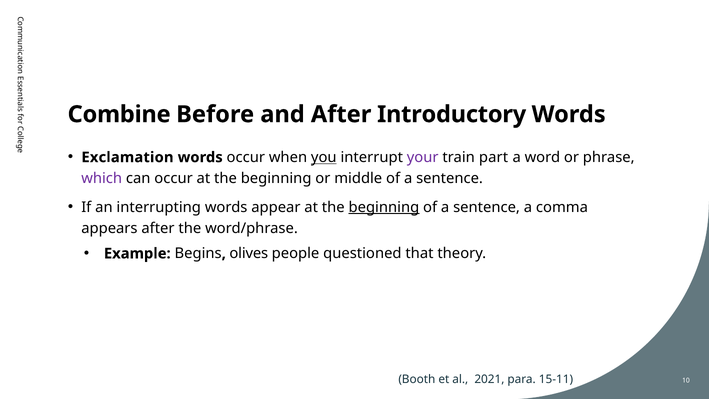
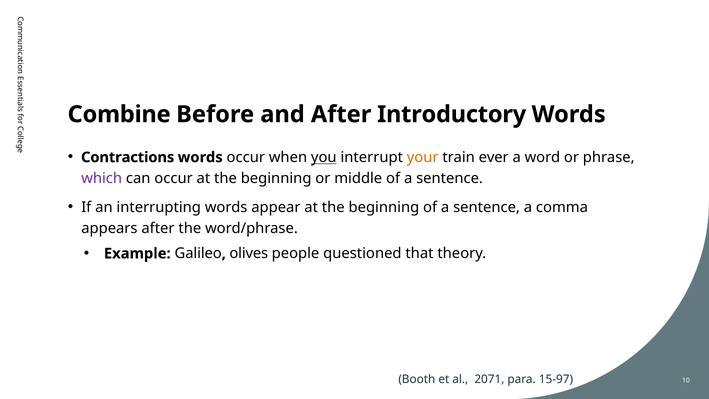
Exclamation: Exclamation -> Contractions (128, 157)
your colour: purple -> orange (423, 157)
part: part -> ever (494, 157)
beginning underline: present -> none (384, 207)
Begins: Begins -> Galileo (198, 253)
2021: 2021 -> 2071 (489, 379)
15-11: 15-11 -> 15-97 (556, 379)
